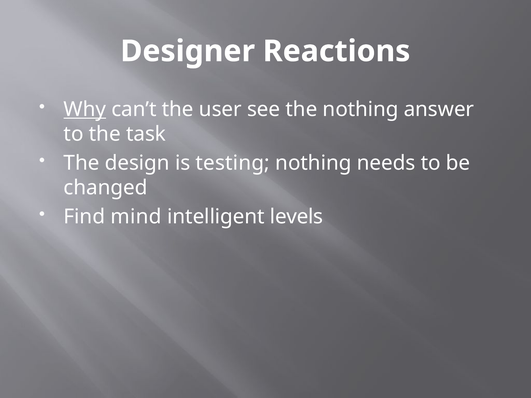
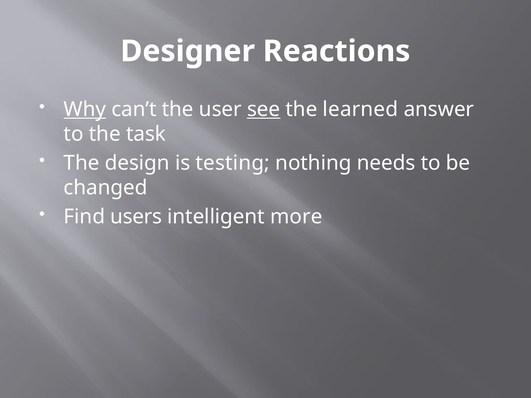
see underline: none -> present (264, 109)
the nothing: nothing -> learned (360, 109)
mind: mind -> users (136, 217)
levels: levels -> more (296, 217)
